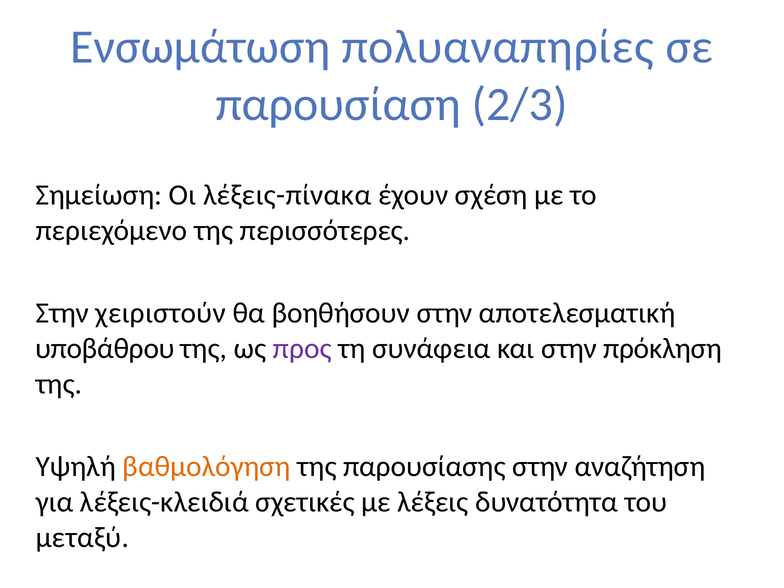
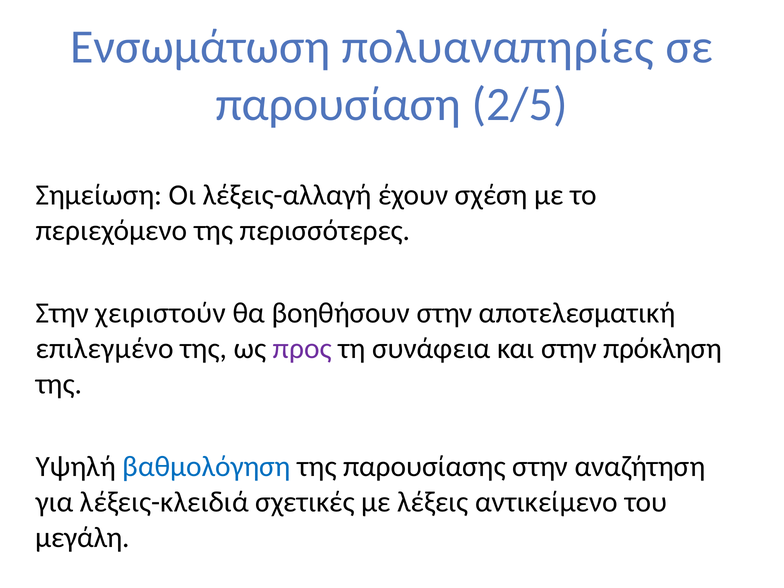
2/3: 2/3 -> 2/5 (520, 105)
λέξεις-πίνακα: λέξεις-πίνακα -> λέξεις-αλλαγή (287, 195)
υποβάθρου: υποβάθρου -> επιλεγμένο (105, 349)
βαθμολόγηση colour: orange -> blue (207, 467)
δυνατότητα: δυνατότητα -> αντικείμενο (547, 502)
μεταξύ: μεταξύ -> μεγάλη (83, 537)
